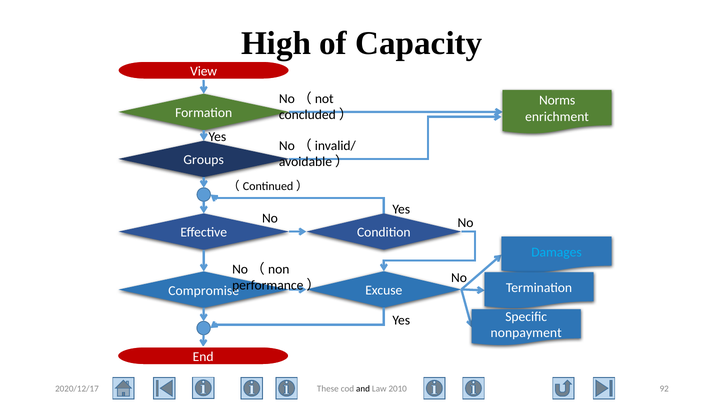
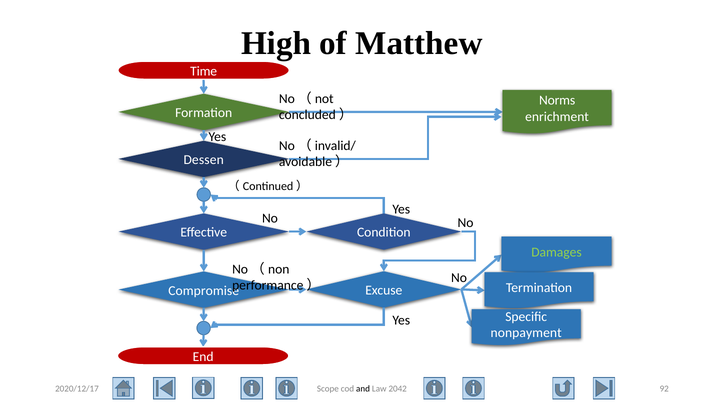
Capacity: Capacity -> Matthew (419, 43)
View: View -> Time (204, 71)
Groups: Groups -> Dessen (204, 160)
Damages colour: light blue -> light green (556, 252)
These: These -> Scope (328, 389)
2010: 2010 -> 2042 (398, 389)
